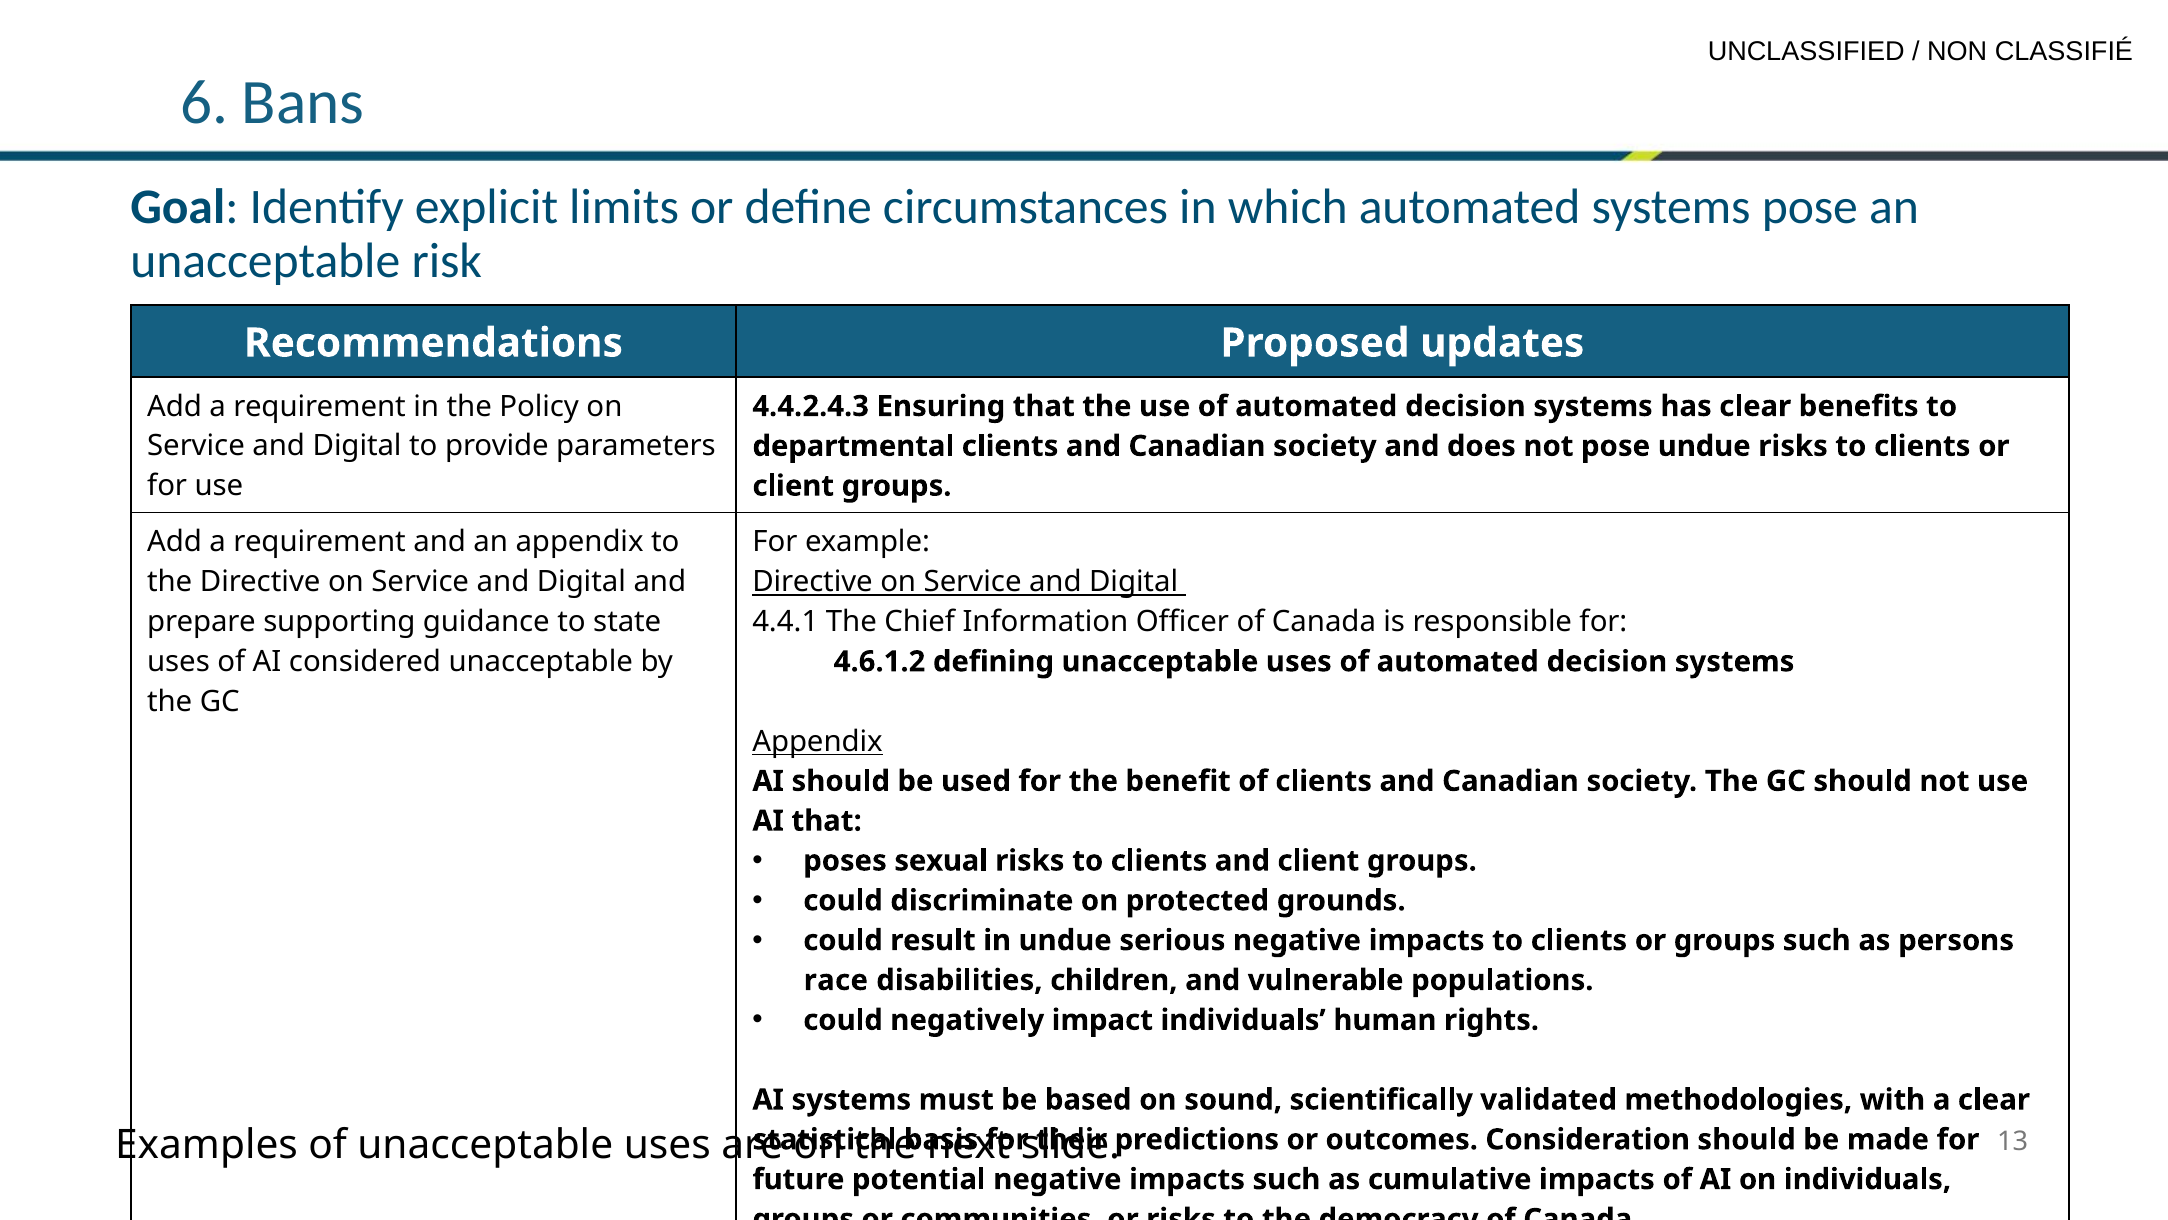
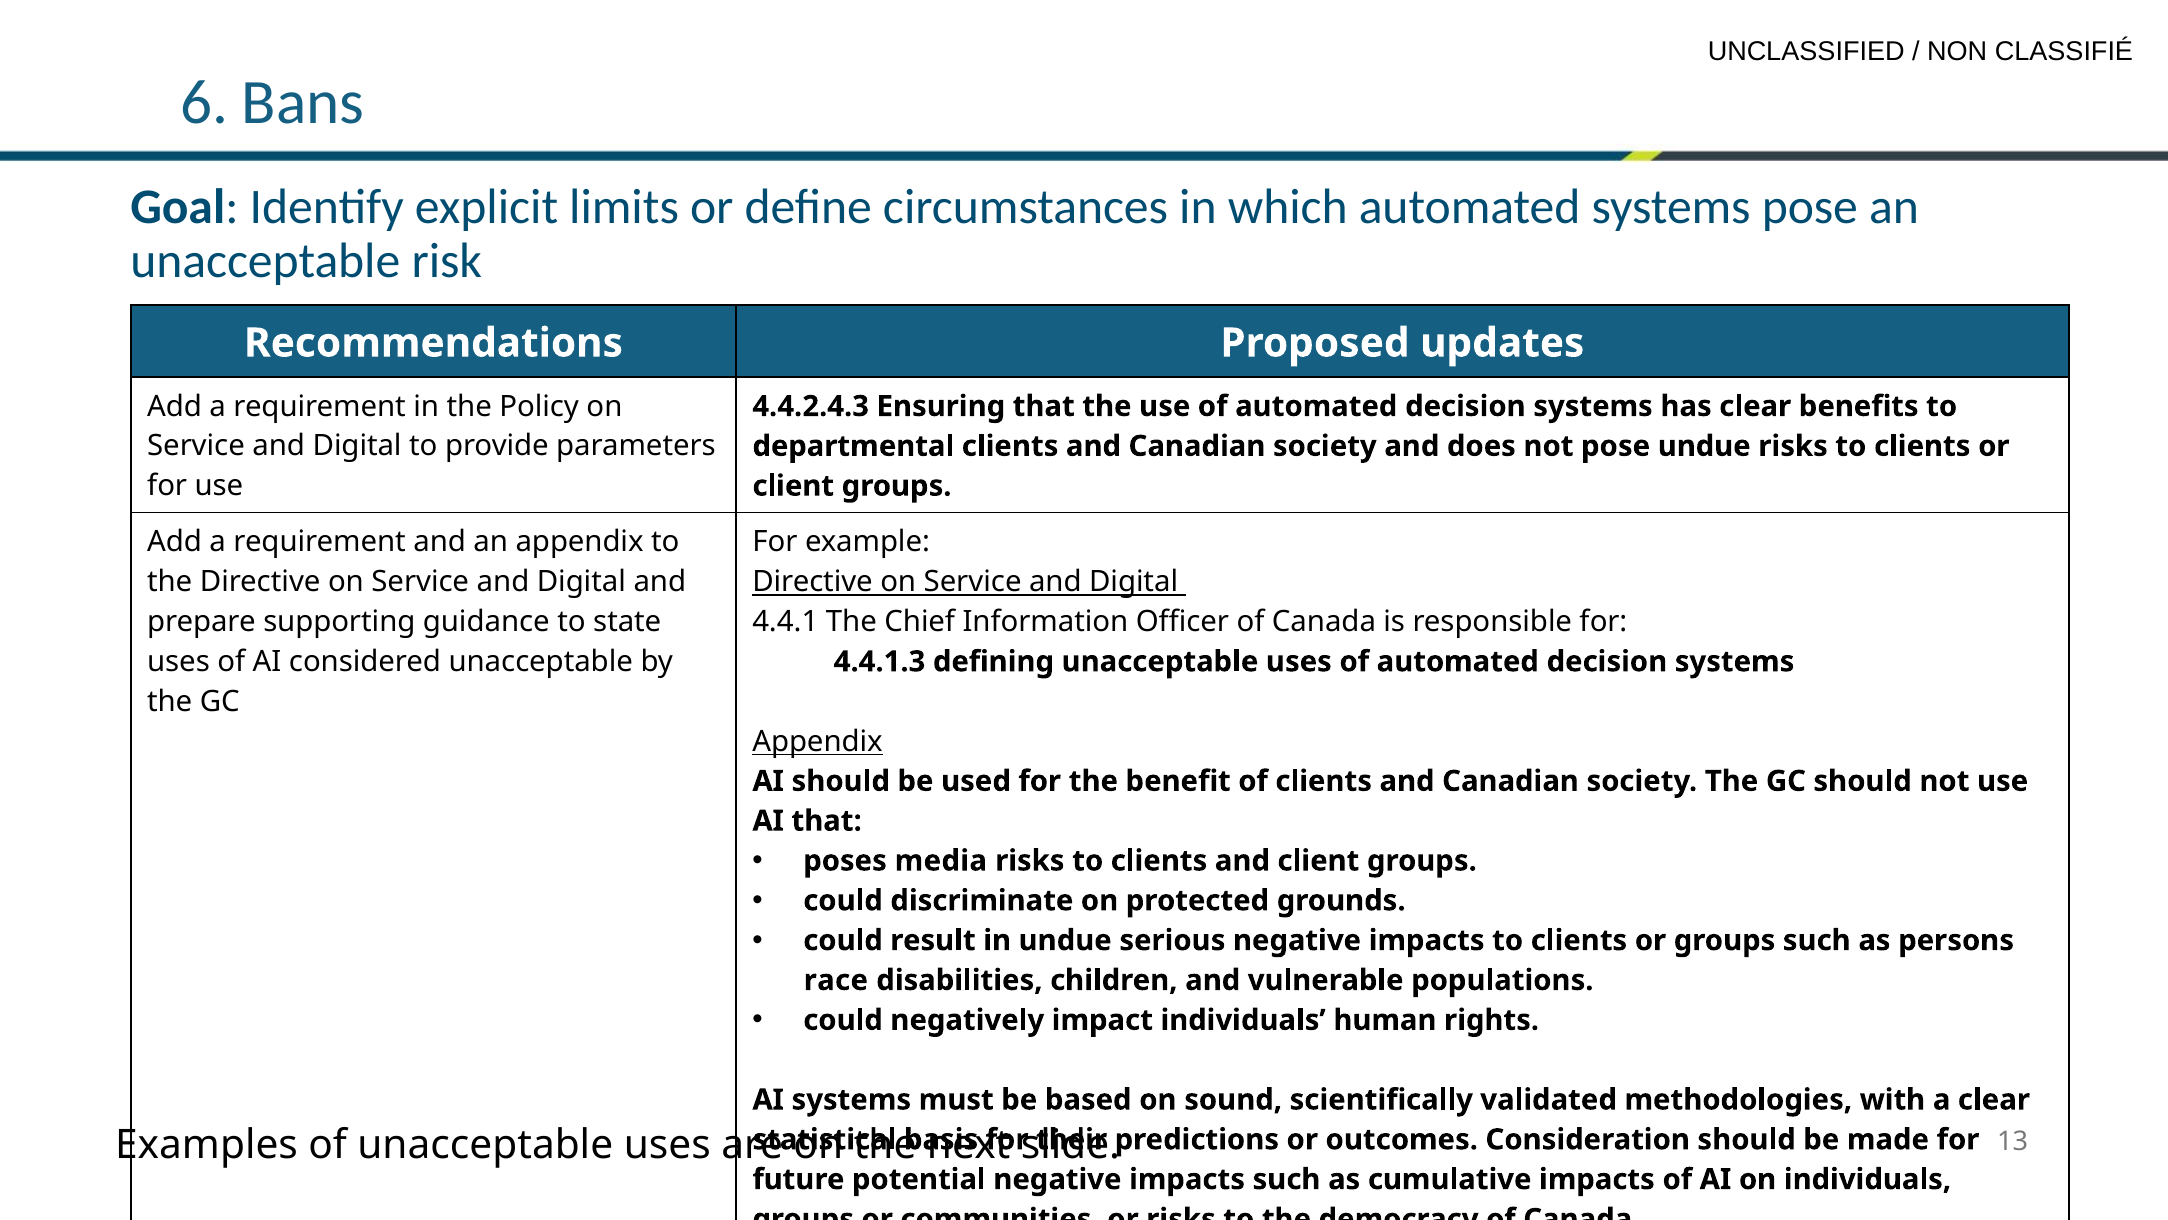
4.6.1.2: 4.6.1.2 -> 4.4.1.3 (880, 661)
sexual: sexual -> media (941, 860)
